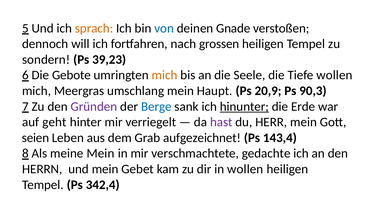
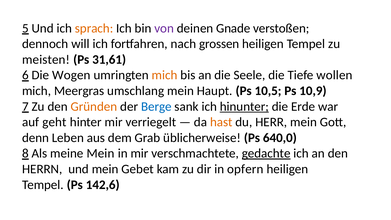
von colour: blue -> purple (164, 28)
sondern: sondern -> meisten (46, 59)
39,23: 39,23 -> 31,61 (109, 59)
Gebote: Gebote -> Wogen (71, 75)
20,9: 20,9 -> 10,5 (268, 91)
90,3: 90,3 -> 10,9 (313, 91)
Gründen colour: purple -> orange (94, 106)
hast colour: purple -> orange (221, 122)
seien: seien -> denn (35, 138)
aufgezeichnet: aufgezeichnet -> üblicherweise (202, 138)
143,4: 143,4 -> 640,0 (280, 138)
gedachte underline: none -> present (266, 153)
in wollen: wollen -> opfern (245, 169)
342,4: 342,4 -> 142,6 (103, 185)
